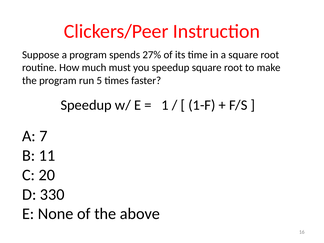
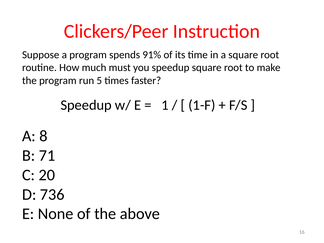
27%: 27% -> 91% (152, 55)
7: 7 -> 8 (43, 136)
11: 11 -> 71 (47, 156)
330: 330 -> 736 (52, 194)
